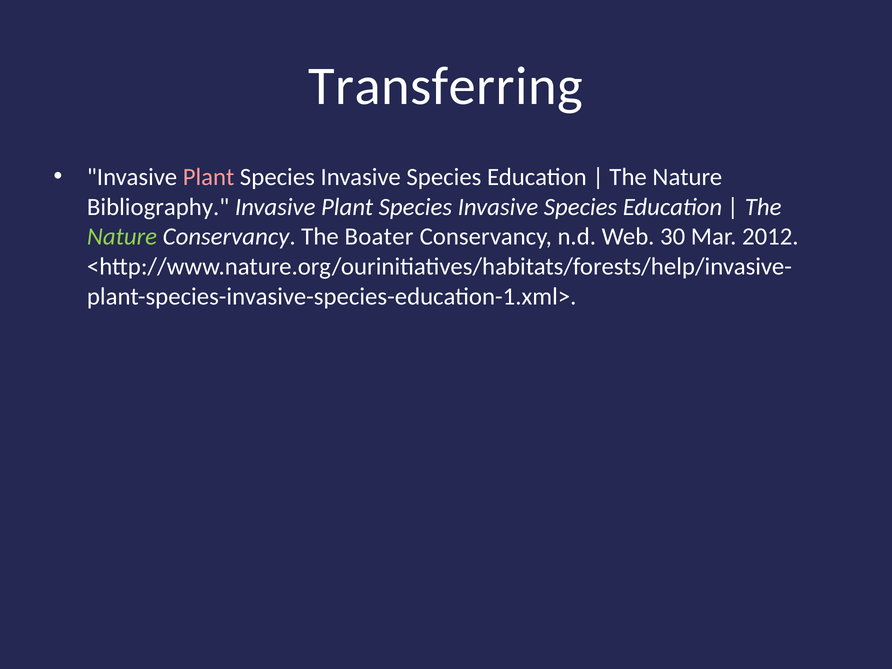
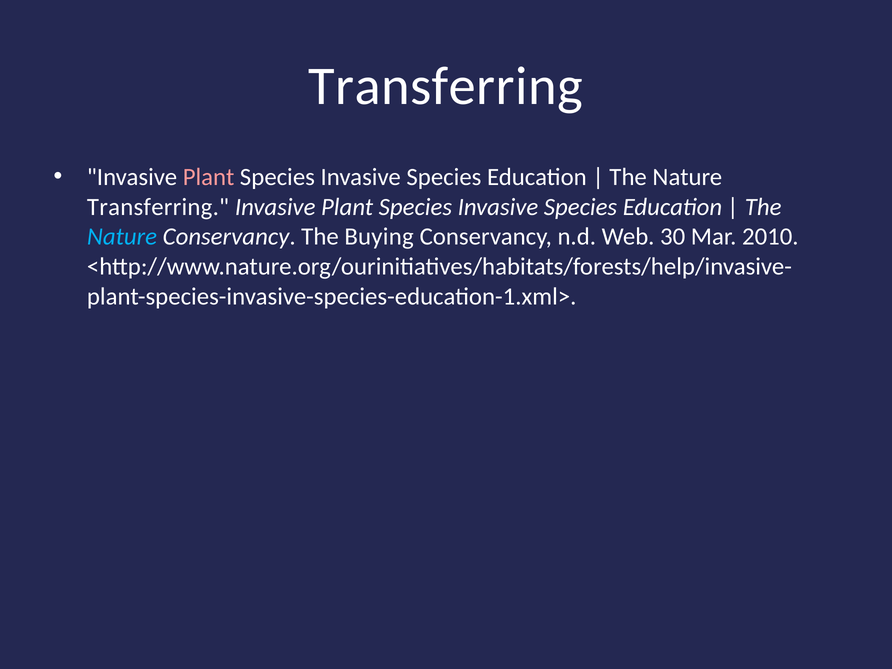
Bibliography: Bibliography -> Transferring (158, 207)
Nature colour: light green -> light blue (122, 237)
Boater: Boater -> Buying (379, 237)
2012: 2012 -> 2010 (770, 237)
